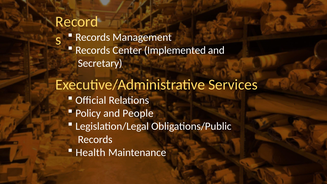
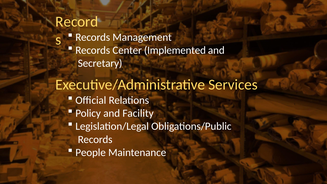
People: People -> Facility (138, 113)
Health: Health -> People (91, 153)
